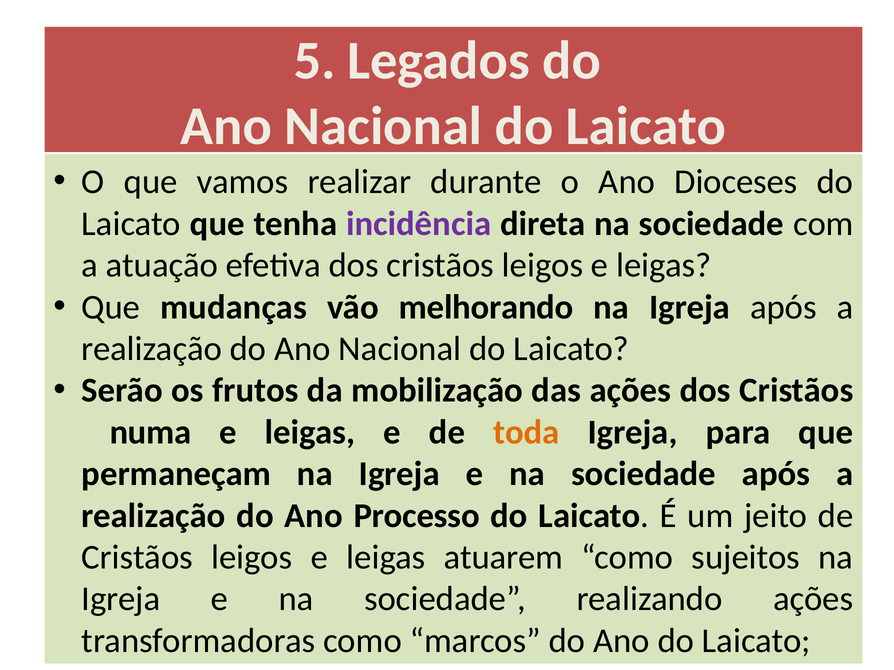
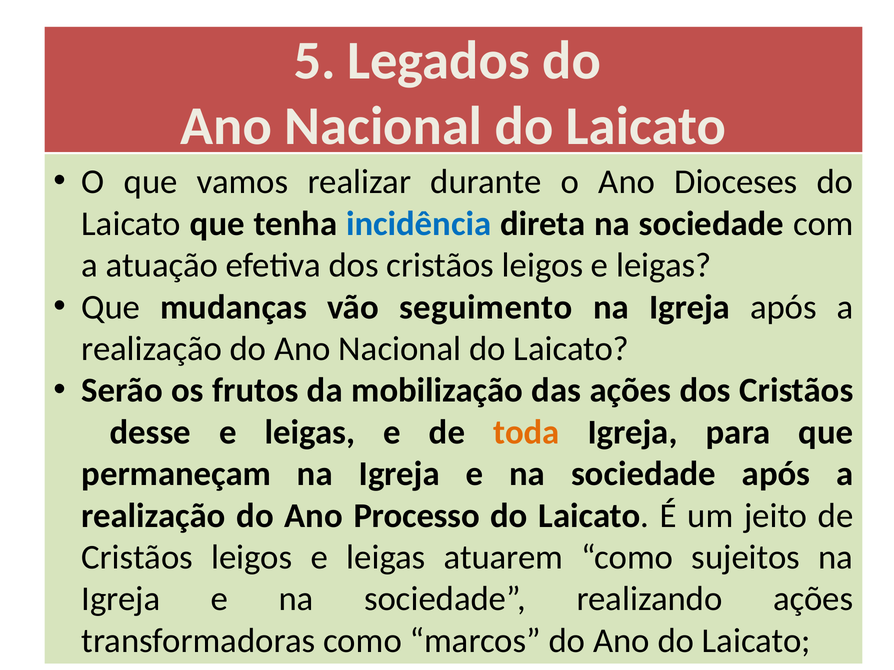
incidência colour: purple -> blue (419, 224)
melhorando: melhorando -> seguimento (486, 307)
numa: numa -> desse (150, 432)
